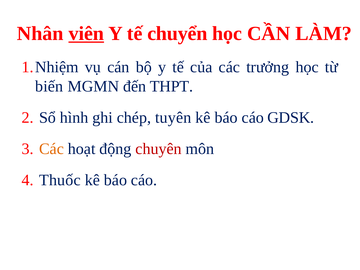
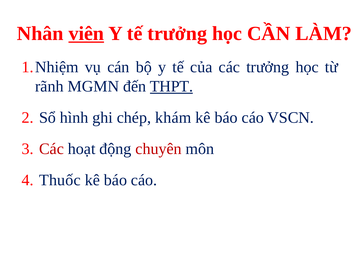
tế chuyển: chuyển -> trưởng (177, 34)
biến: biến -> rãnh (49, 86)
THPT underline: none -> present (171, 86)
tuyên: tuyên -> khám (173, 118)
GDSK: GDSK -> VSCN (291, 118)
Các colour: orange -> red (51, 149)
